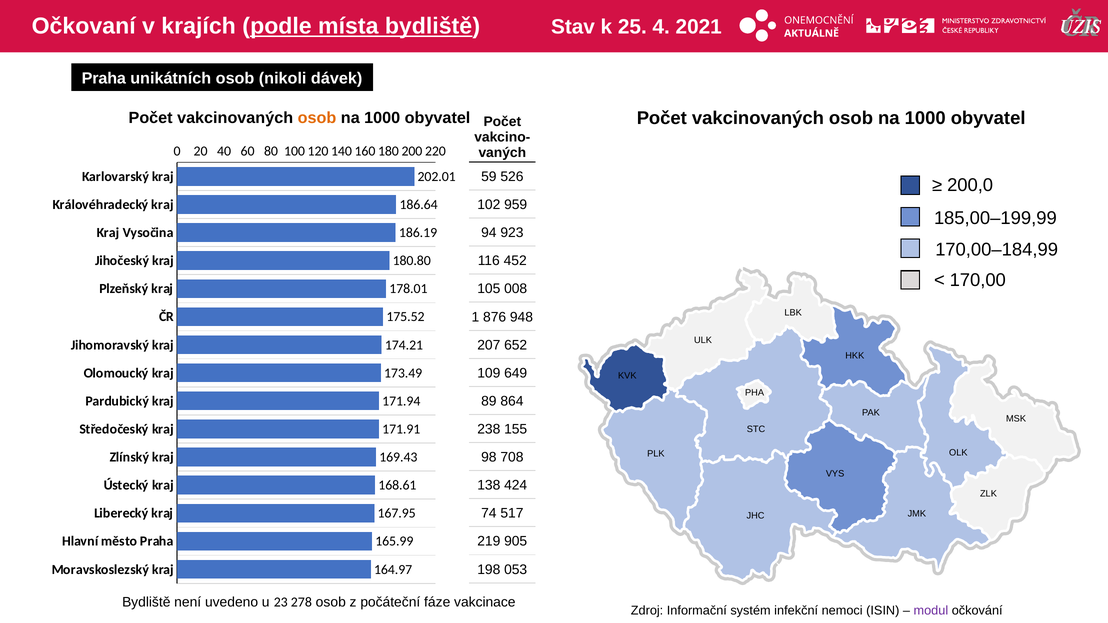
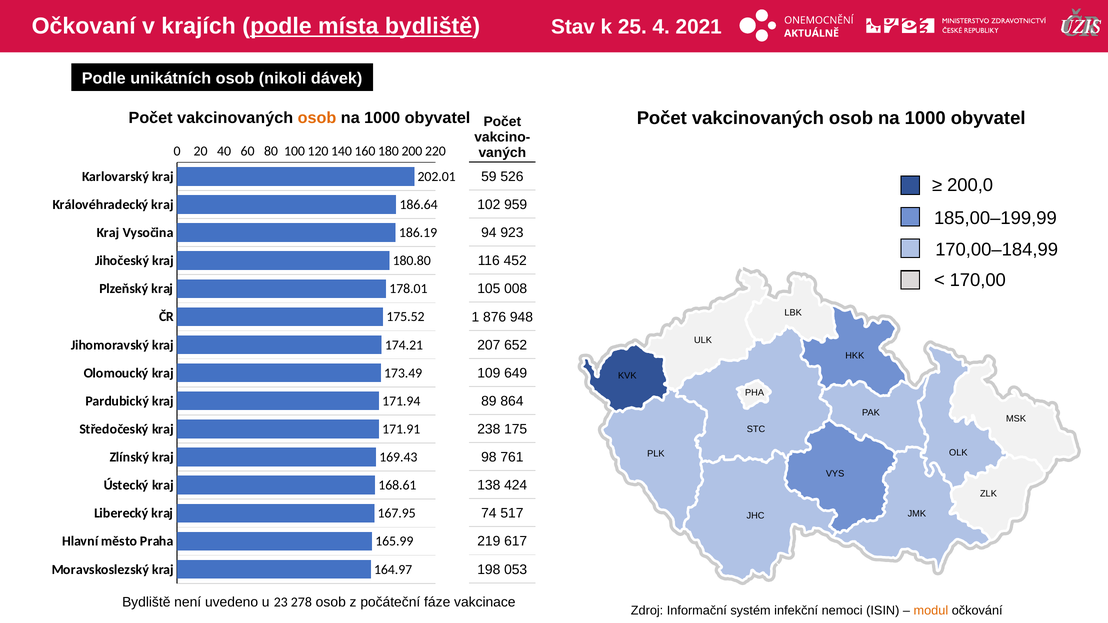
Praha: Praha -> Podle (104, 78)
155: 155 -> 175 (516, 429)
708: 708 -> 761 (512, 457)
905: 905 -> 617 (516, 542)
modul colour: purple -> orange (931, 611)
